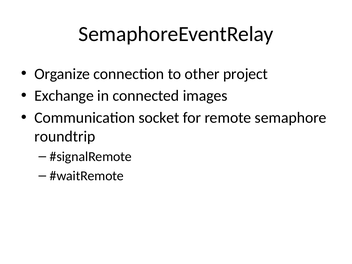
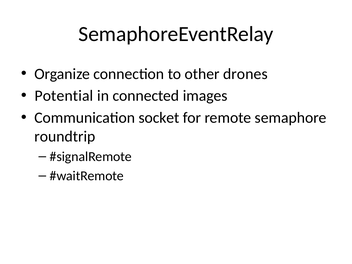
project: project -> drones (245, 74)
Exchange: Exchange -> Potential (64, 96)
